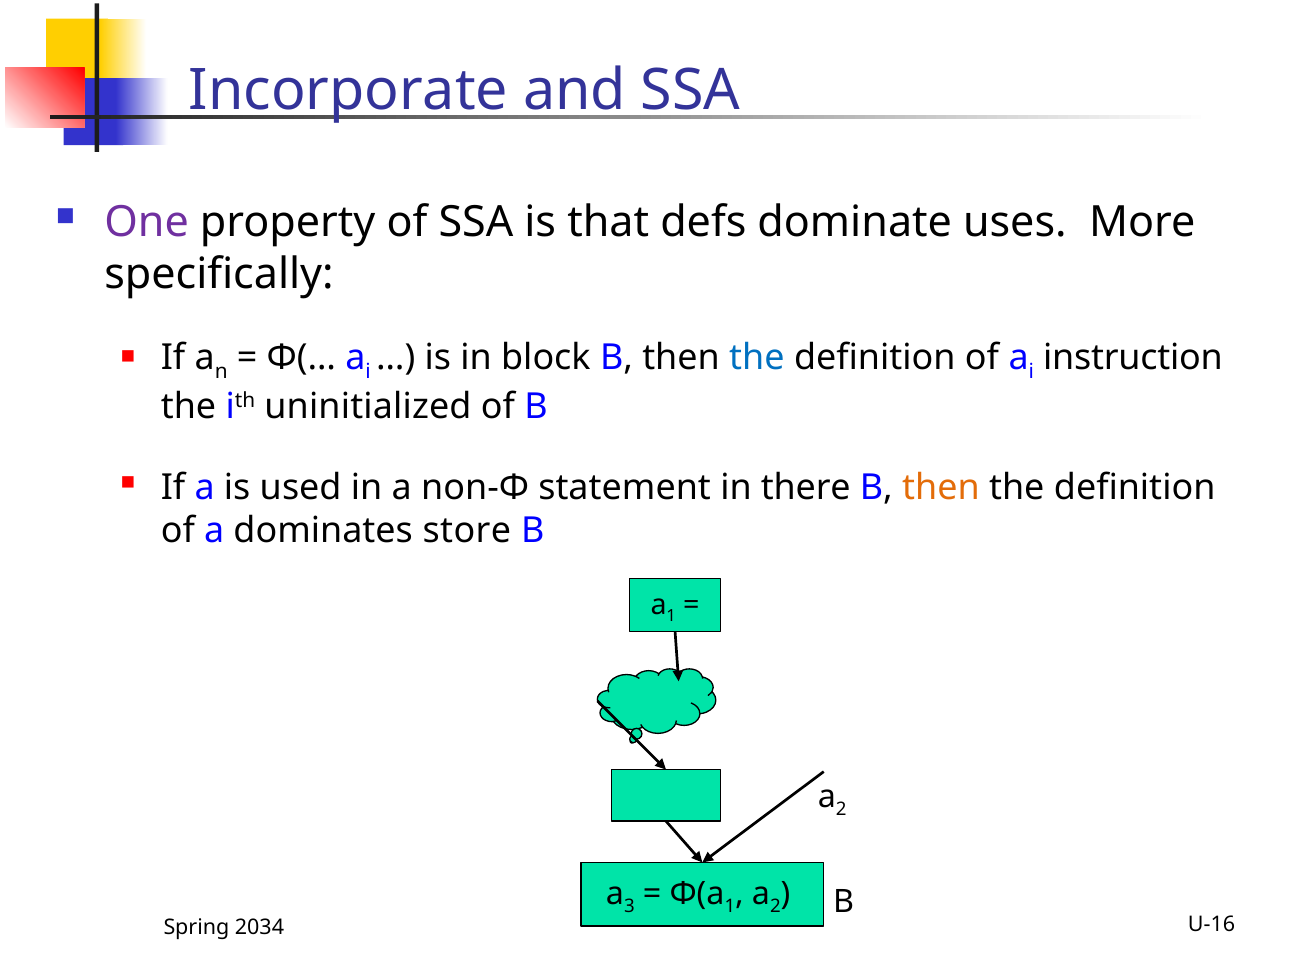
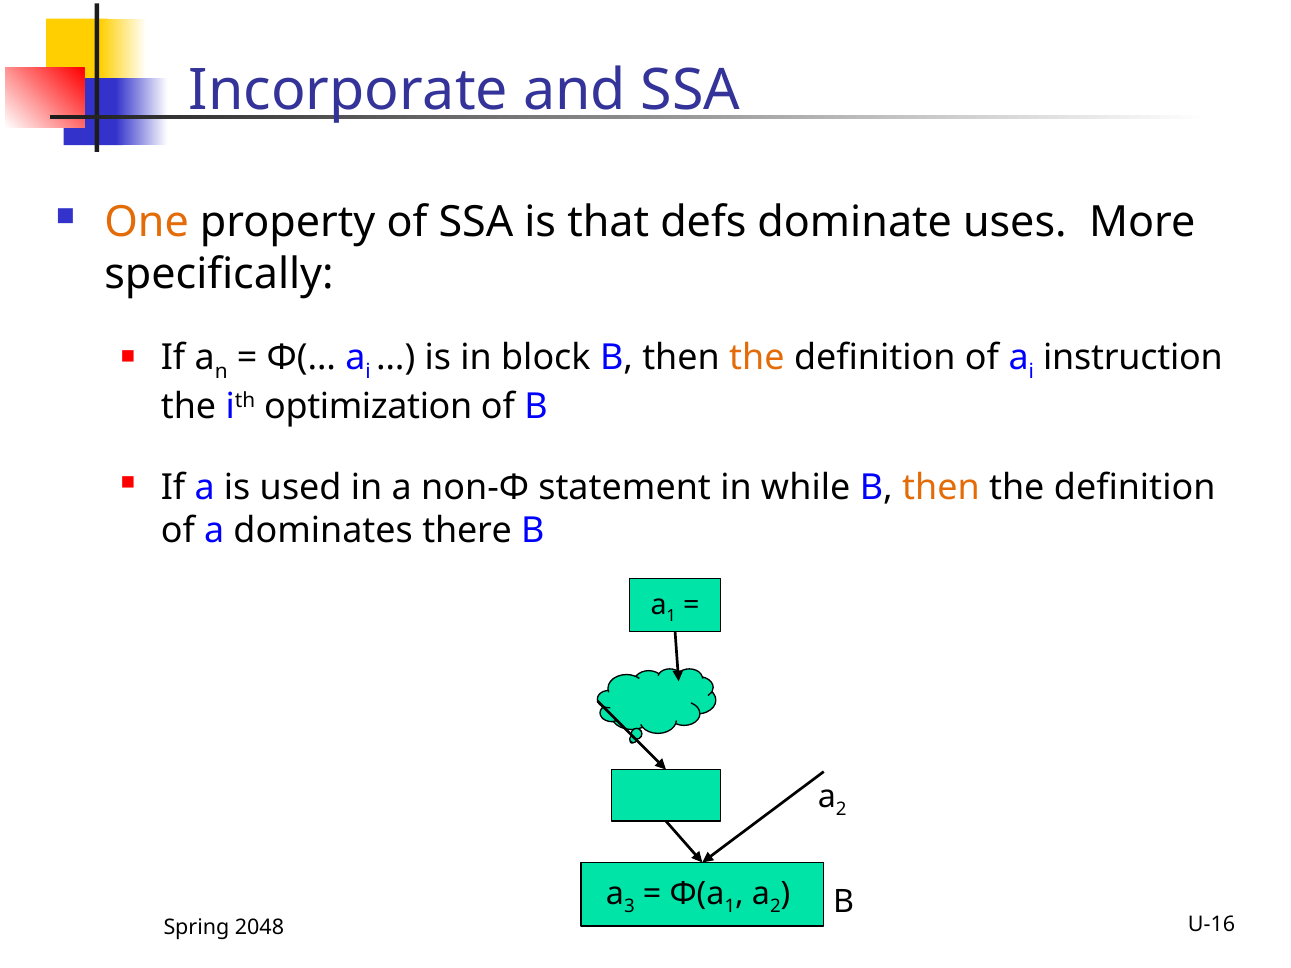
One colour: purple -> orange (147, 222)
the colour: blue -> orange (757, 358)
uninitialized: uninitialized -> optimization (368, 407)
there: there -> while (806, 487)
store: store -> there (467, 530)
2034: 2034 -> 2048 (259, 928)
